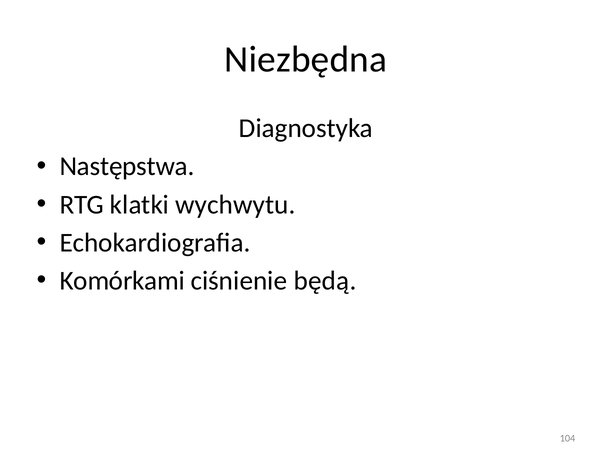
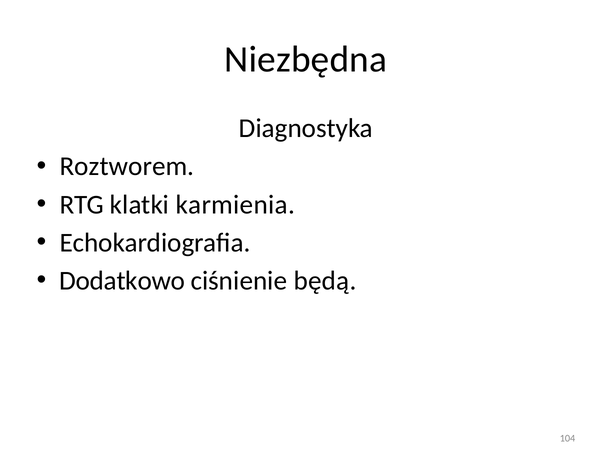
Następstwa: Następstwa -> Roztworem (127, 166)
wychwytu: wychwytu -> karmienia (235, 205)
Komórkami: Komórkami -> Dodatkowo (122, 281)
